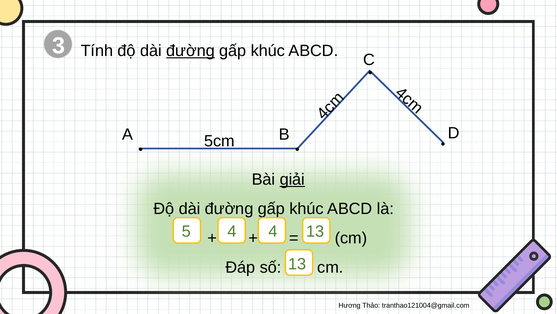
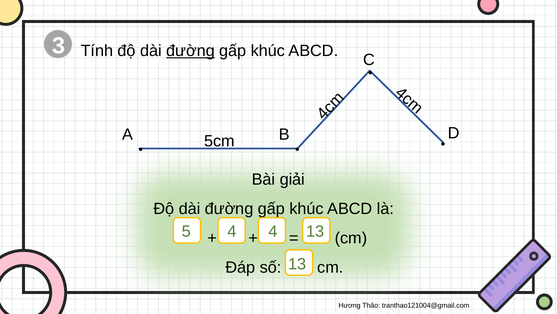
giải underline: present -> none (292, 179)
